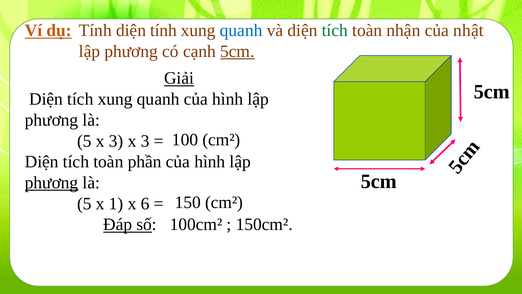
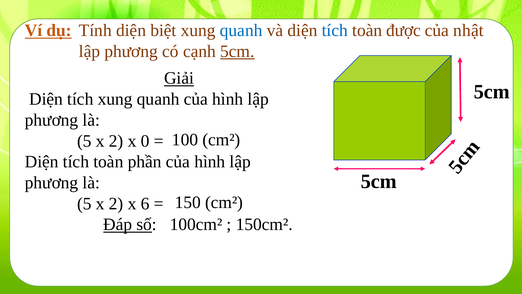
diện tính: tính -> biệt (163, 31)
tích colour: green -> blue (335, 31)
nhận: nhận -> được (404, 31)
3: 3 -> 2 (116, 141)
3: 3 -> 0 (145, 141)
phương underline: present -> none (52, 183)
1: 1 -> 2 (116, 203)
